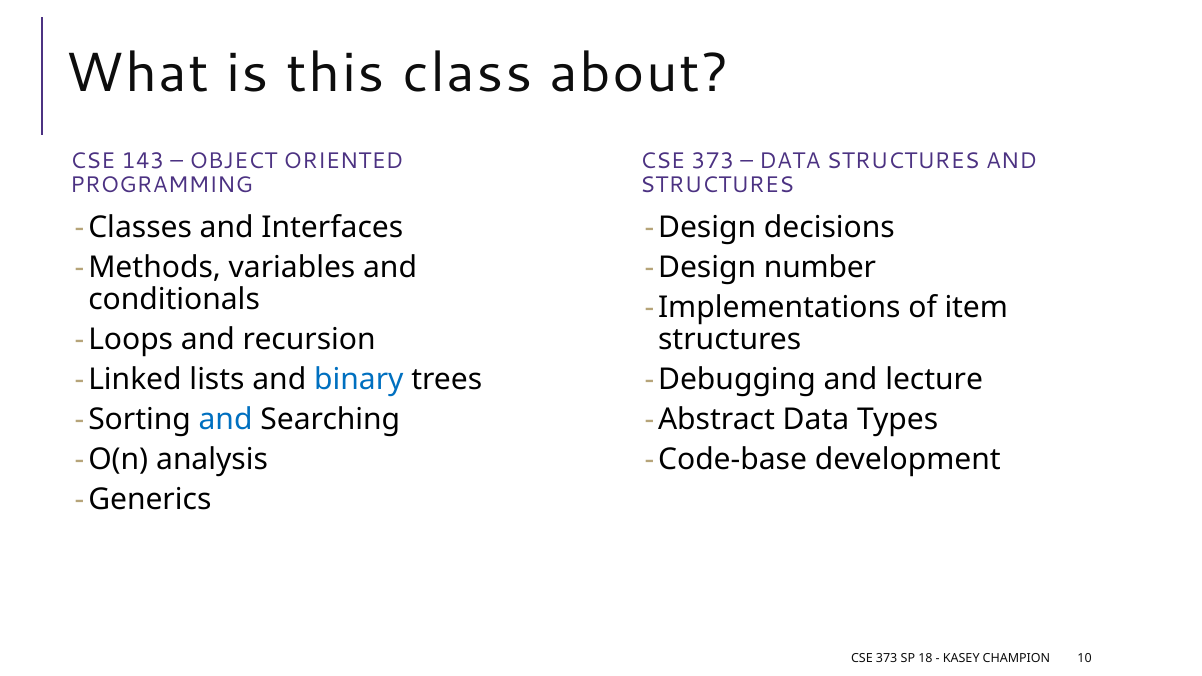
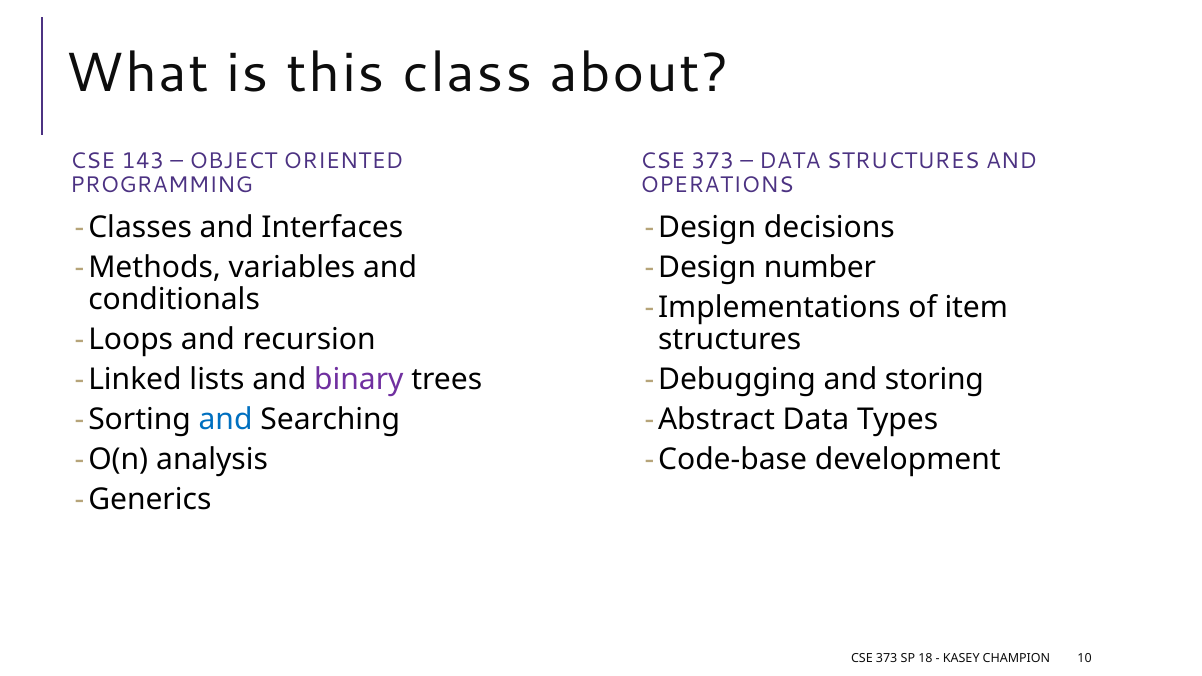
STRUCTURES: STRUCTURES -> OPERATIONS (717, 185)
binary colour: blue -> purple (359, 380)
lecture: lecture -> storing (934, 380)
